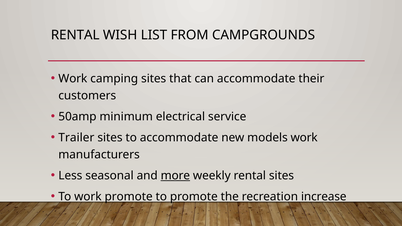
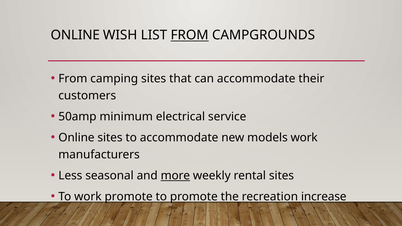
RENTAL: RENTAL -> ONLINE (75, 35)
FROM underline: none -> present (190, 35)
Work: Work -> From (73, 79)
Trailer: Trailer -> Online (76, 138)
